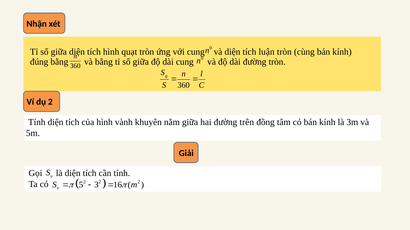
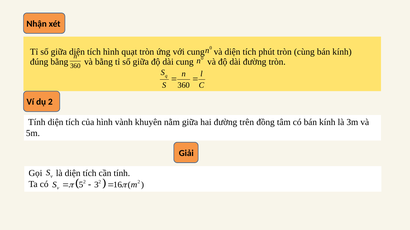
luận: luận -> phút (267, 52)
